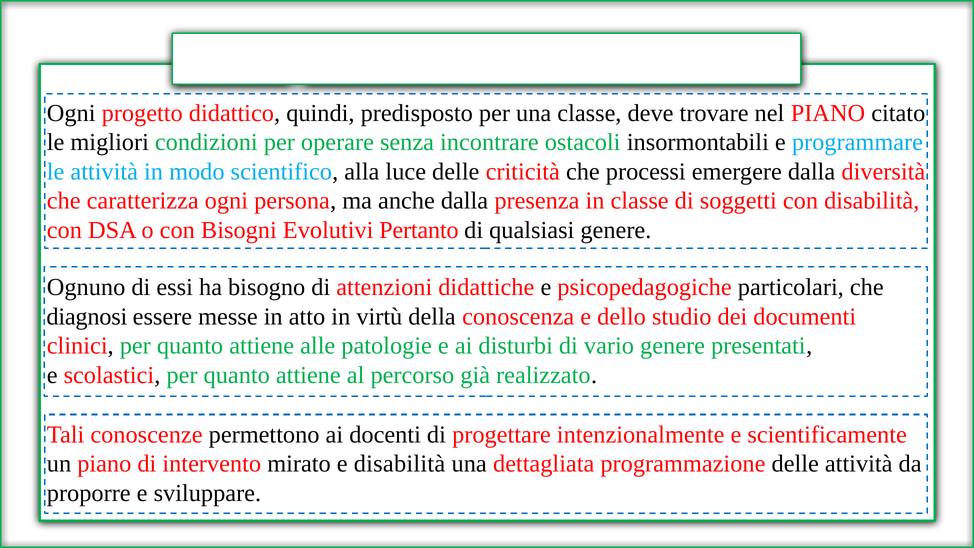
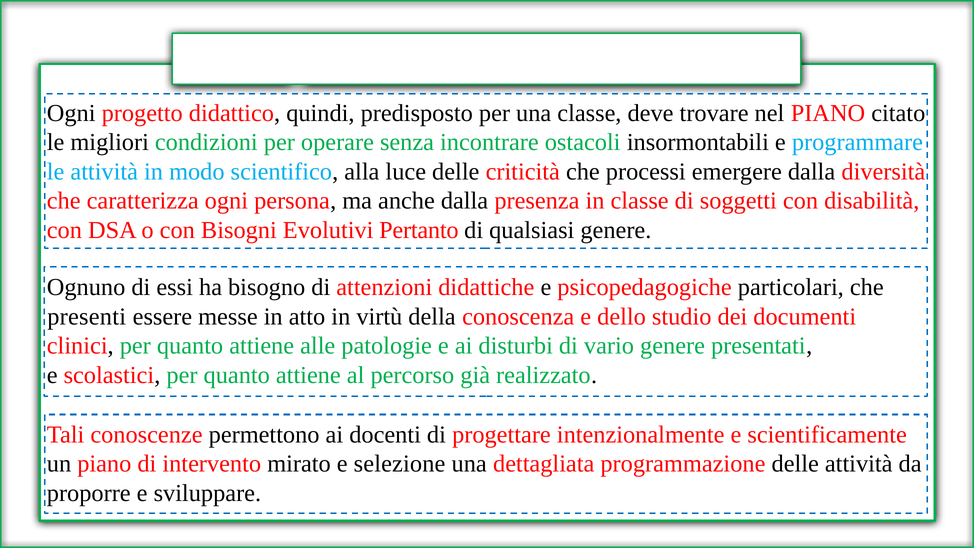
diagnosi: diagnosi -> presenti (87, 317)
e disabilità: disabilità -> selezione (400, 464)
